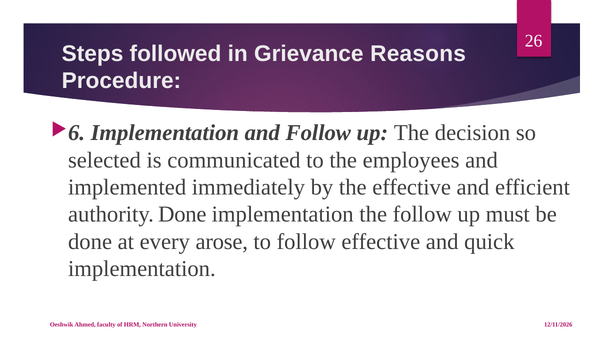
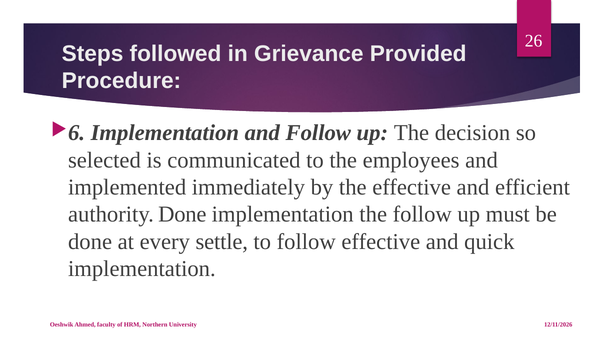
Reasons: Reasons -> Provided (418, 54)
arose: arose -> settle (222, 241)
